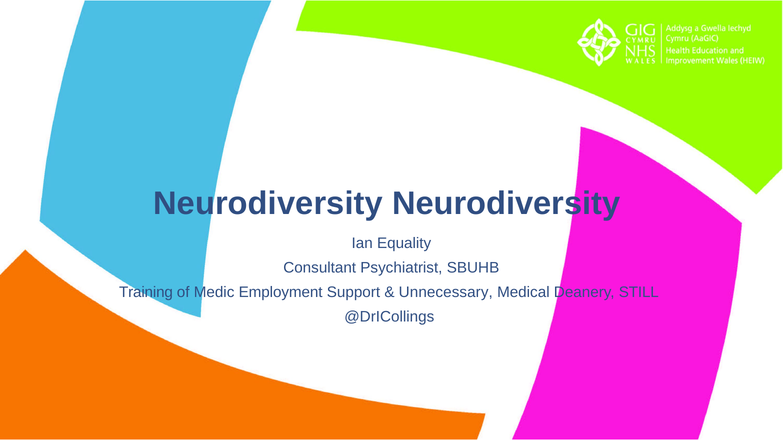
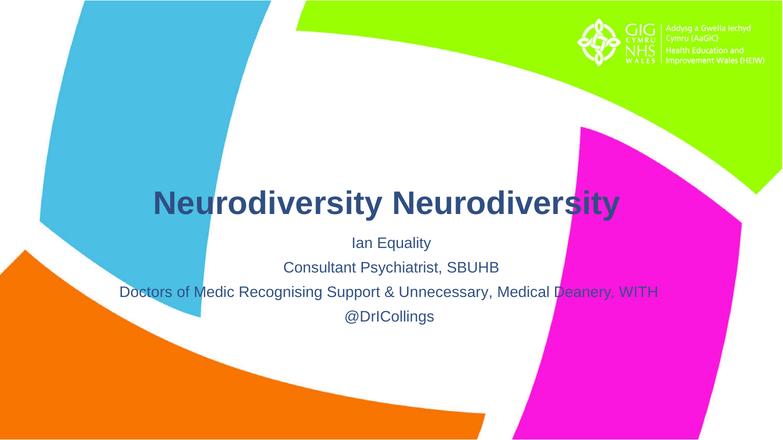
Training: Training -> Doctors (146, 293)
Employment: Employment -> Recognising (281, 293)
STILL: STILL -> WITH (639, 293)
